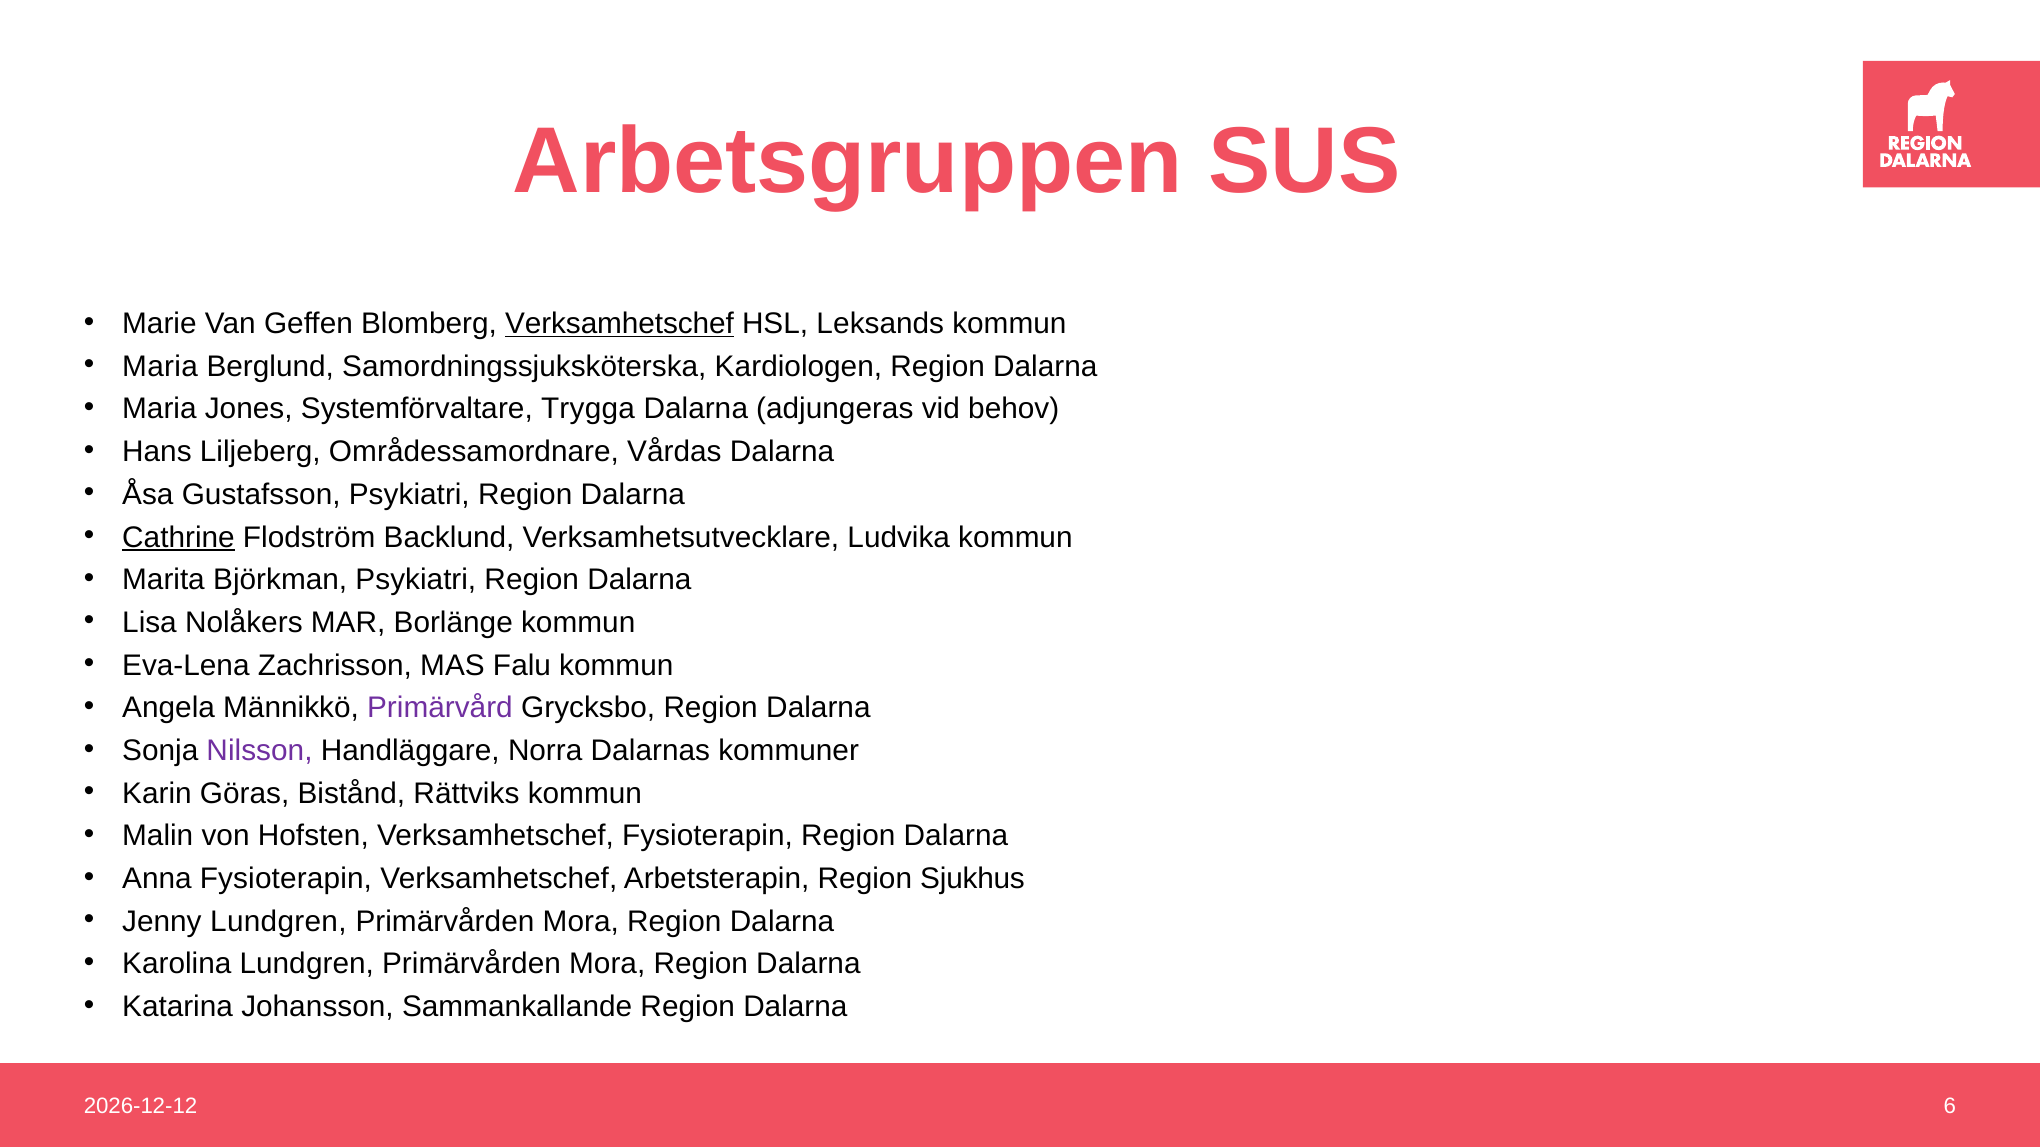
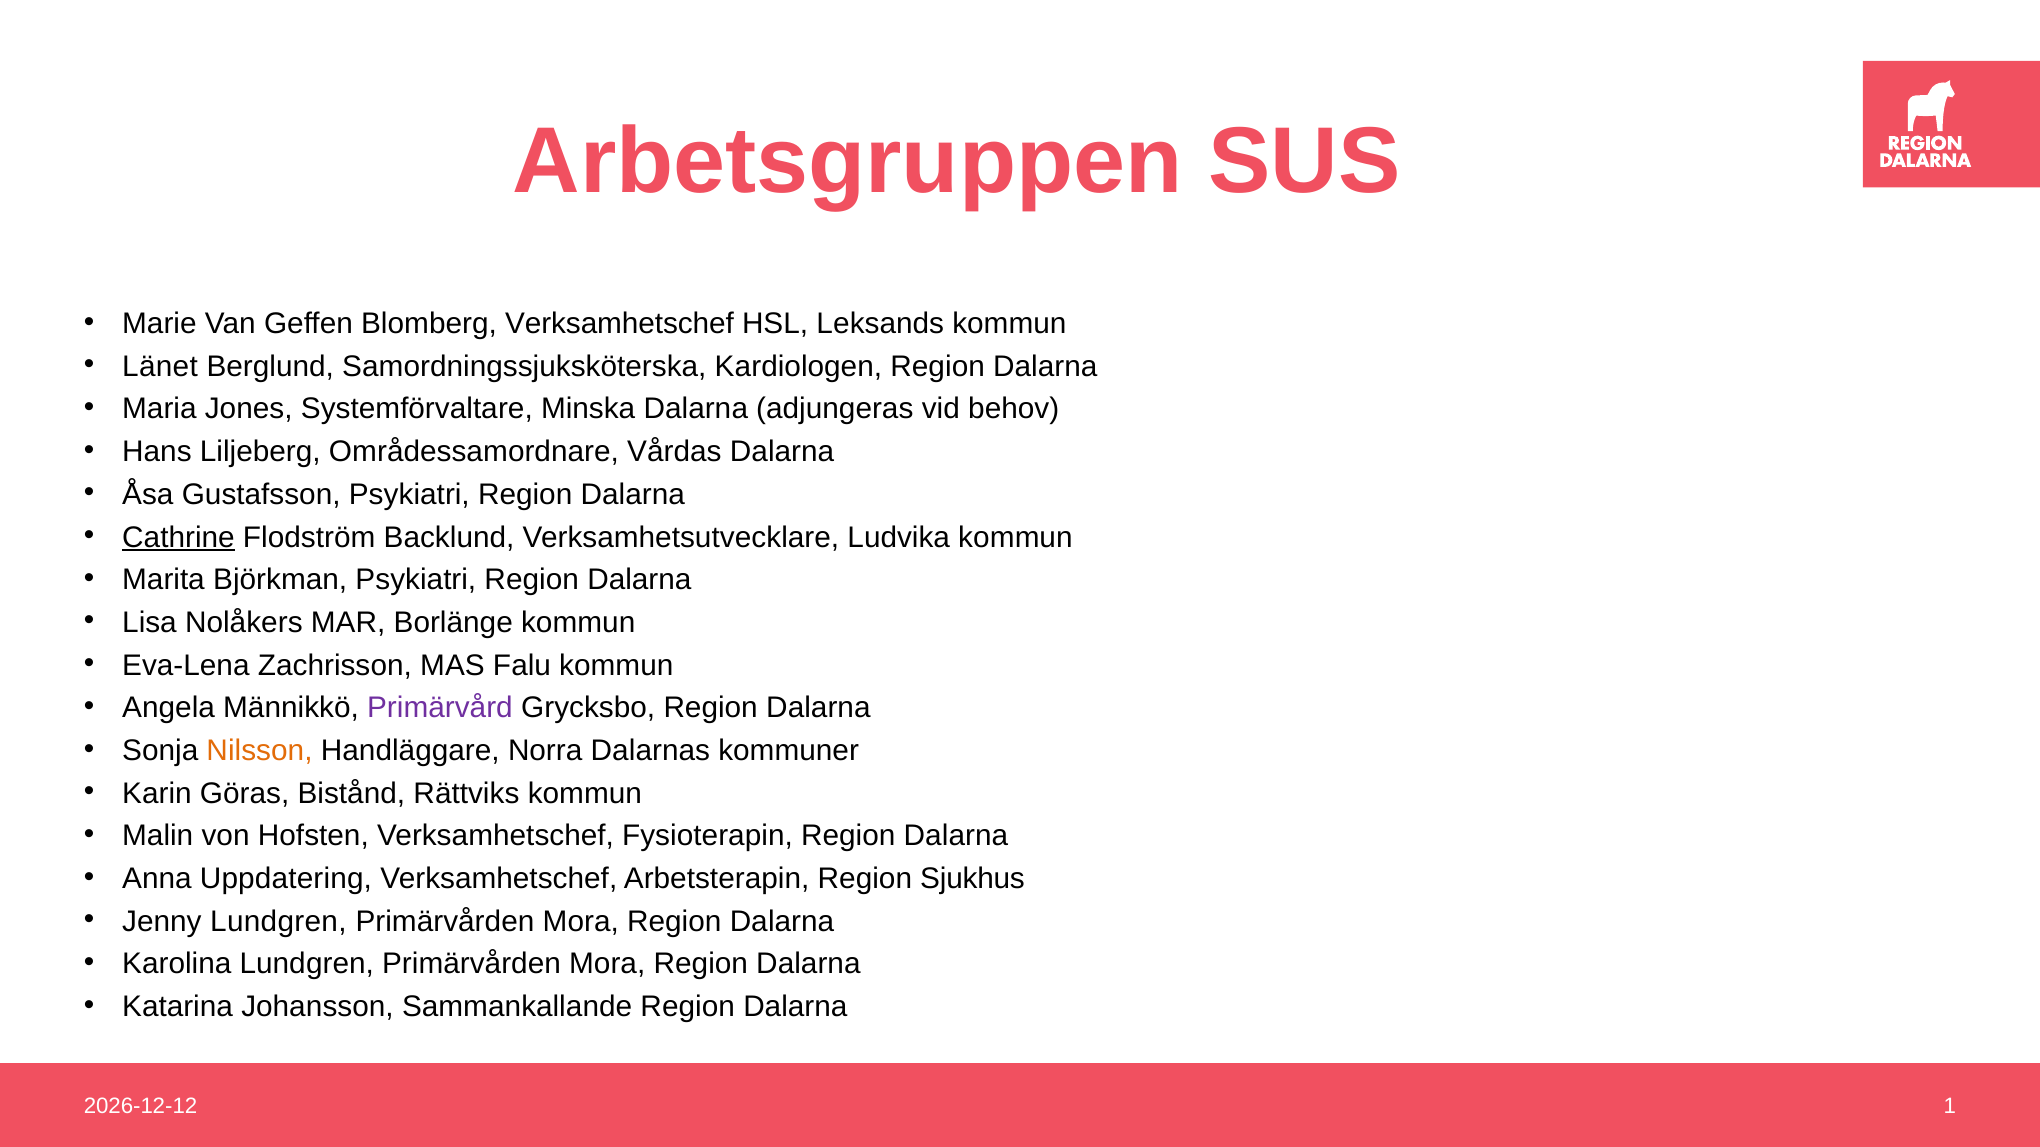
Verksamhetschef underline: present -> none (619, 324)
Maria: Maria -> Länet (160, 367)
Trygga: Trygga -> Minska (588, 409)
Nilsson colour: purple -> orange (259, 751)
Anna Fysioterapin: Fysioterapin -> Uppdatering (286, 879)
6: 6 -> 1 (1950, 1106)
